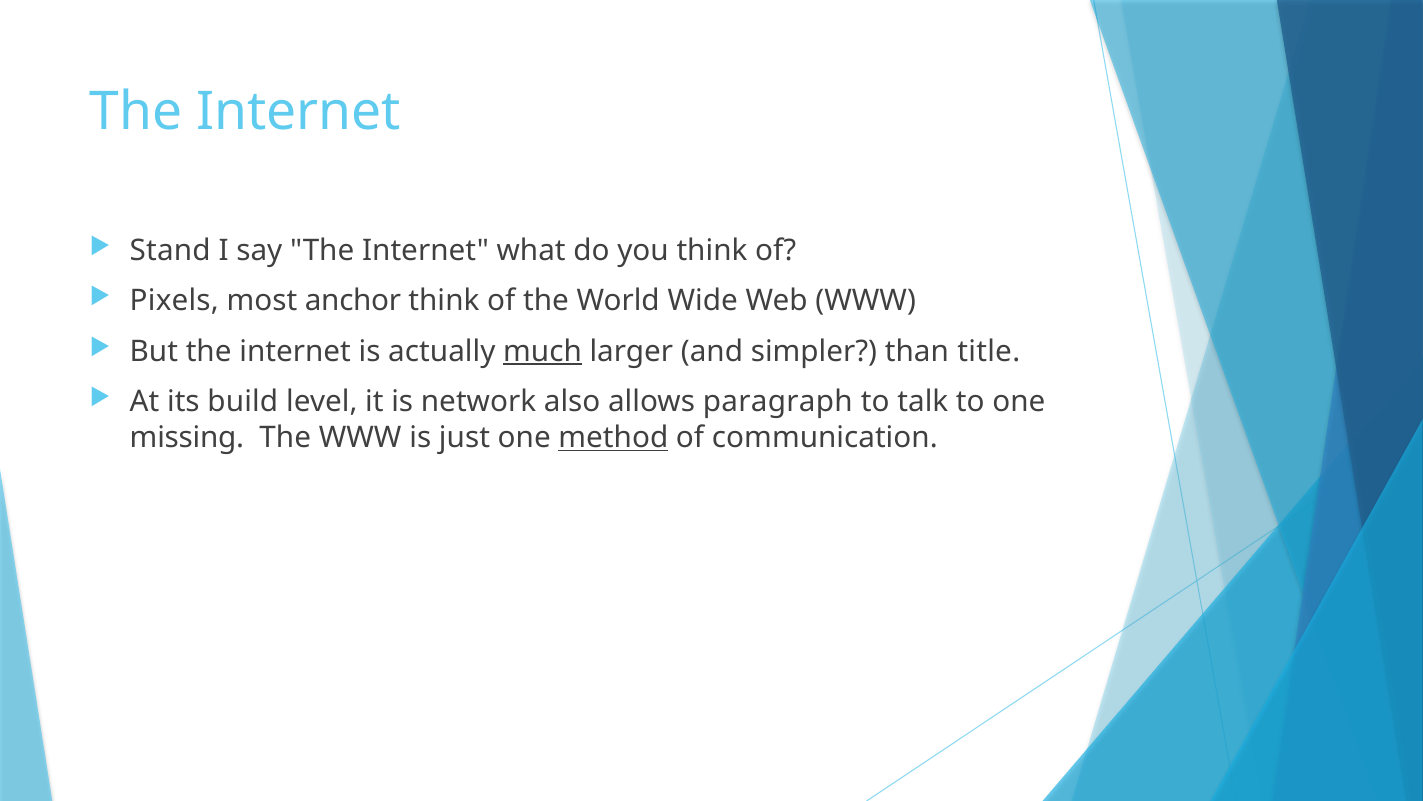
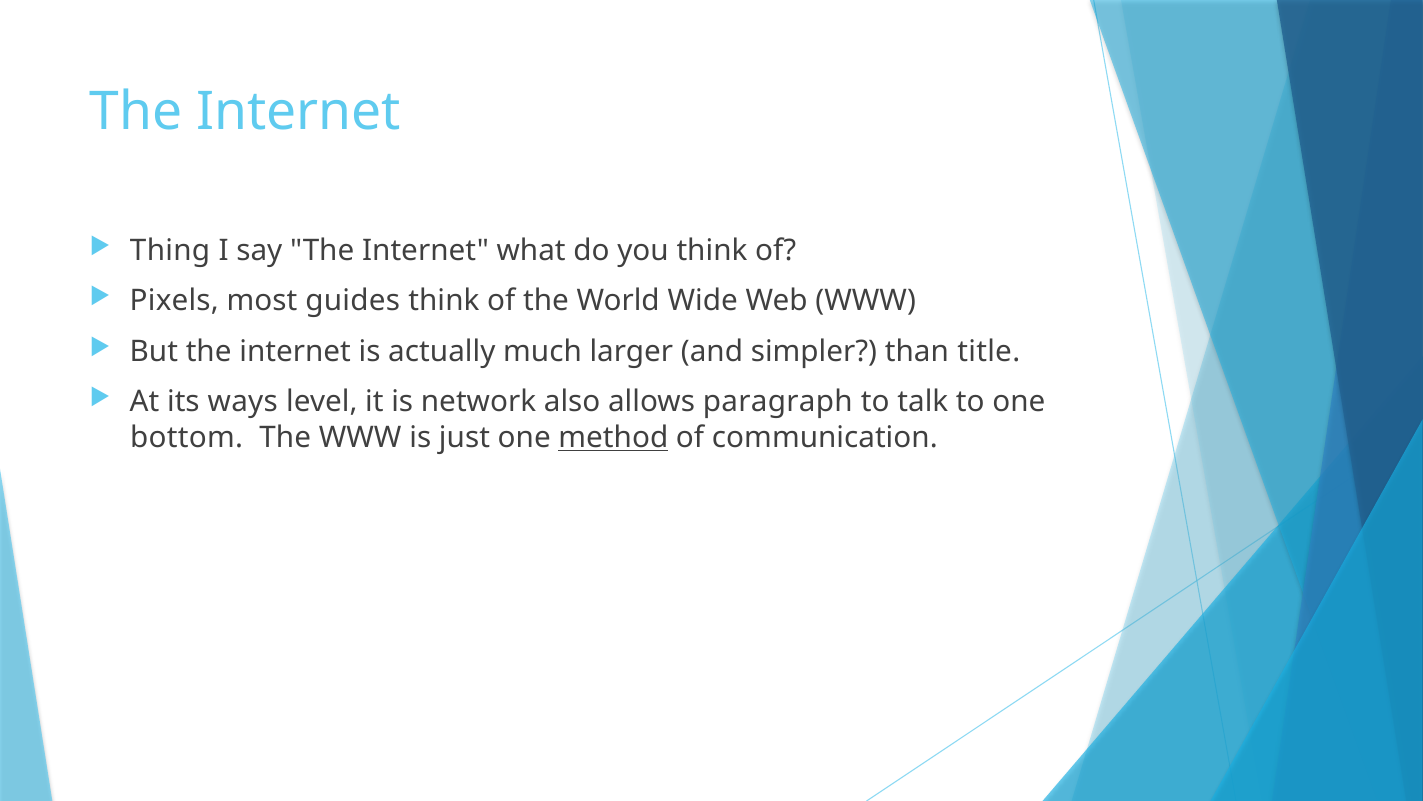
Stand: Stand -> Thing (170, 251)
anchor: anchor -> guides (353, 301)
much underline: present -> none (542, 351)
build: build -> ways (243, 402)
missing: missing -> bottom (187, 437)
